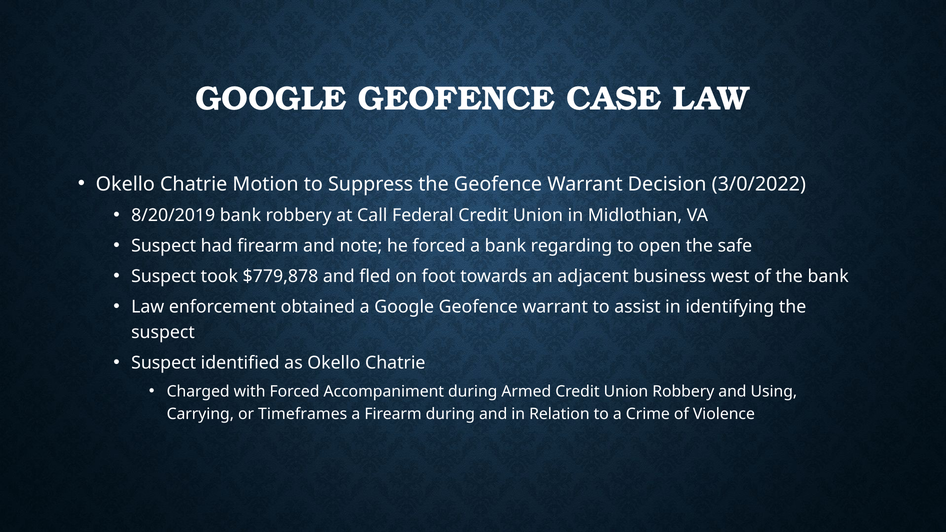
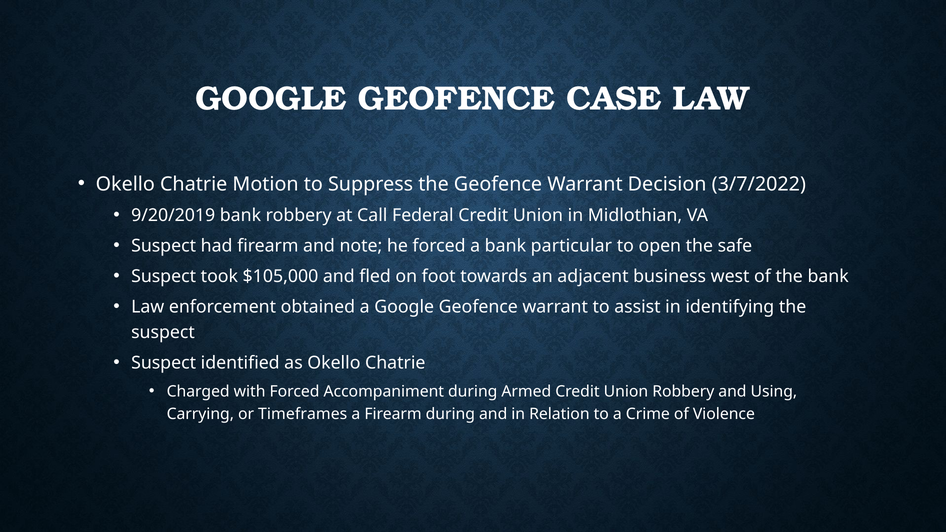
3/0/2022: 3/0/2022 -> 3/7/2022 (759, 184)
8/20/2019: 8/20/2019 -> 9/20/2019 (173, 216)
regarding: regarding -> particular (571, 246)
$779,878: $779,878 -> $105,000 (280, 276)
